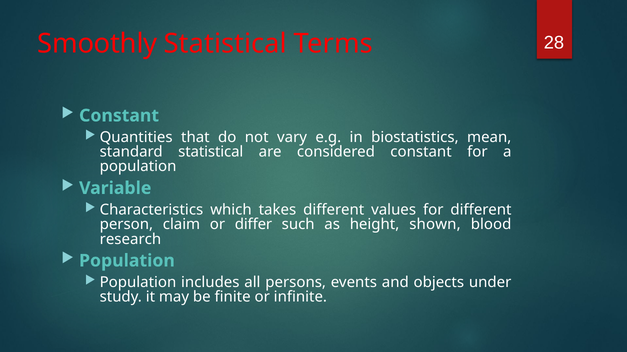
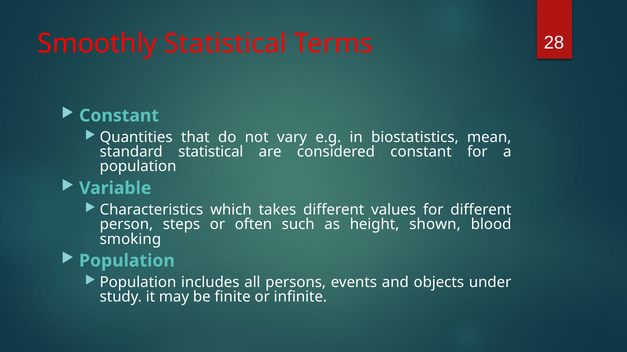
claim: claim -> steps (181, 225)
differ: differ -> often (253, 225)
research: research -> smoking (130, 240)
